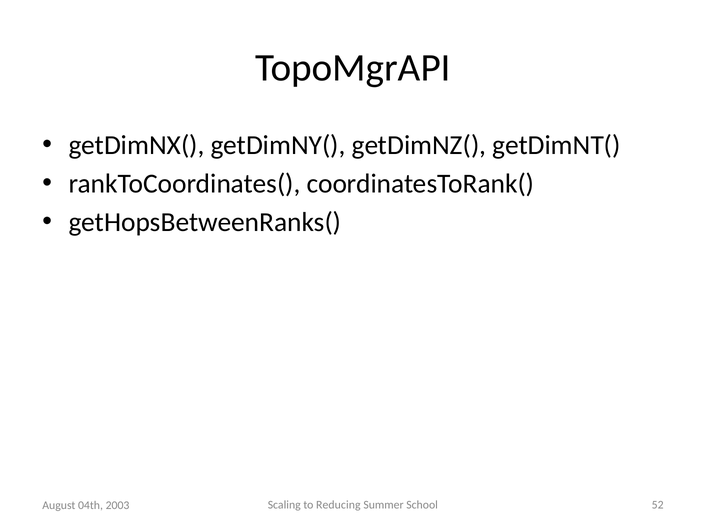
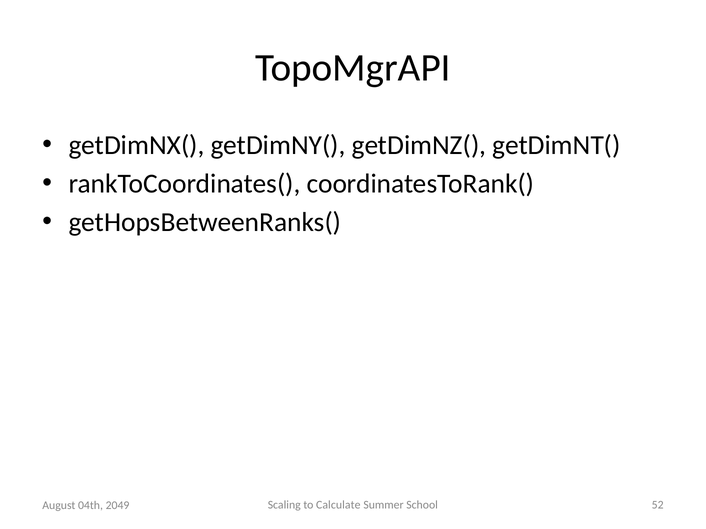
Reducing: Reducing -> Calculate (338, 506)
2003: 2003 -> 2049 (118, 506)
